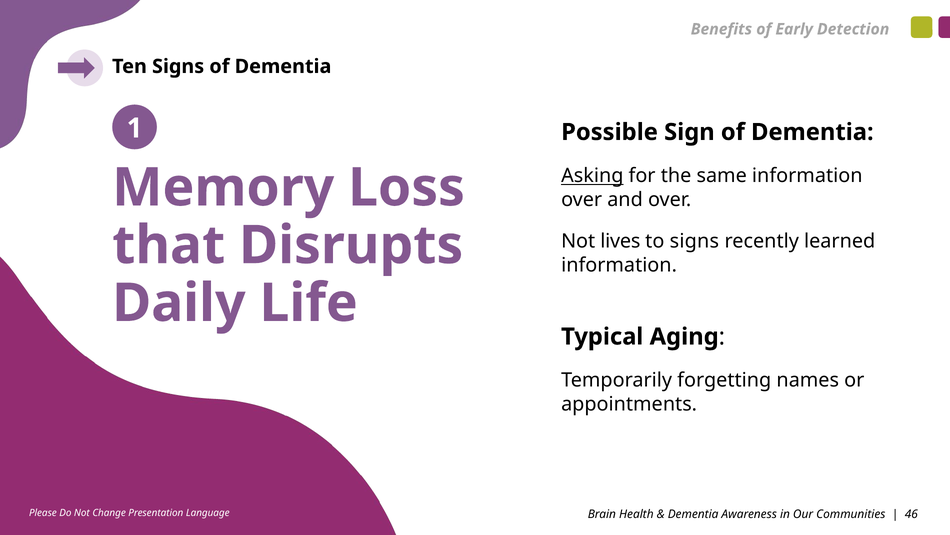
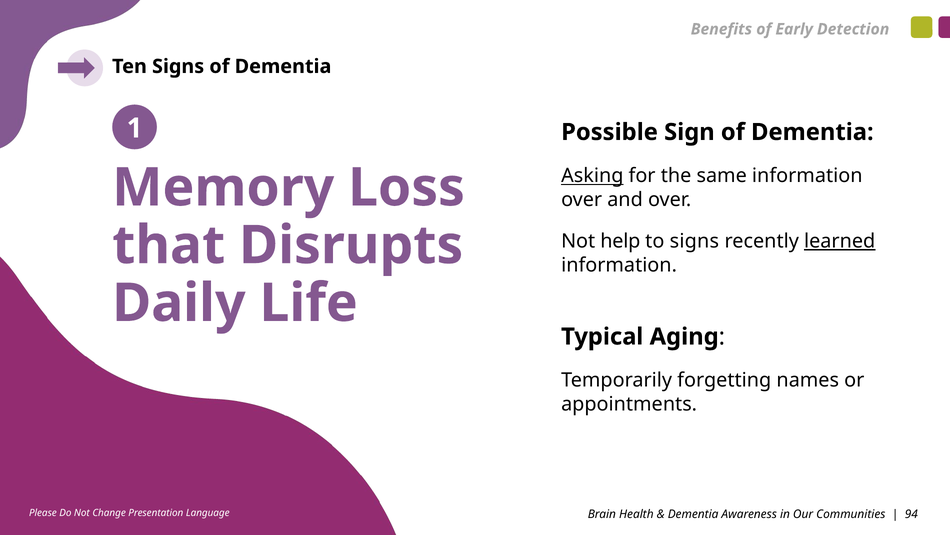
lives: lives -> help (620, 241)
learned underline: none -> present (840, 241)
46: 46 -> 94 (911, 514)
